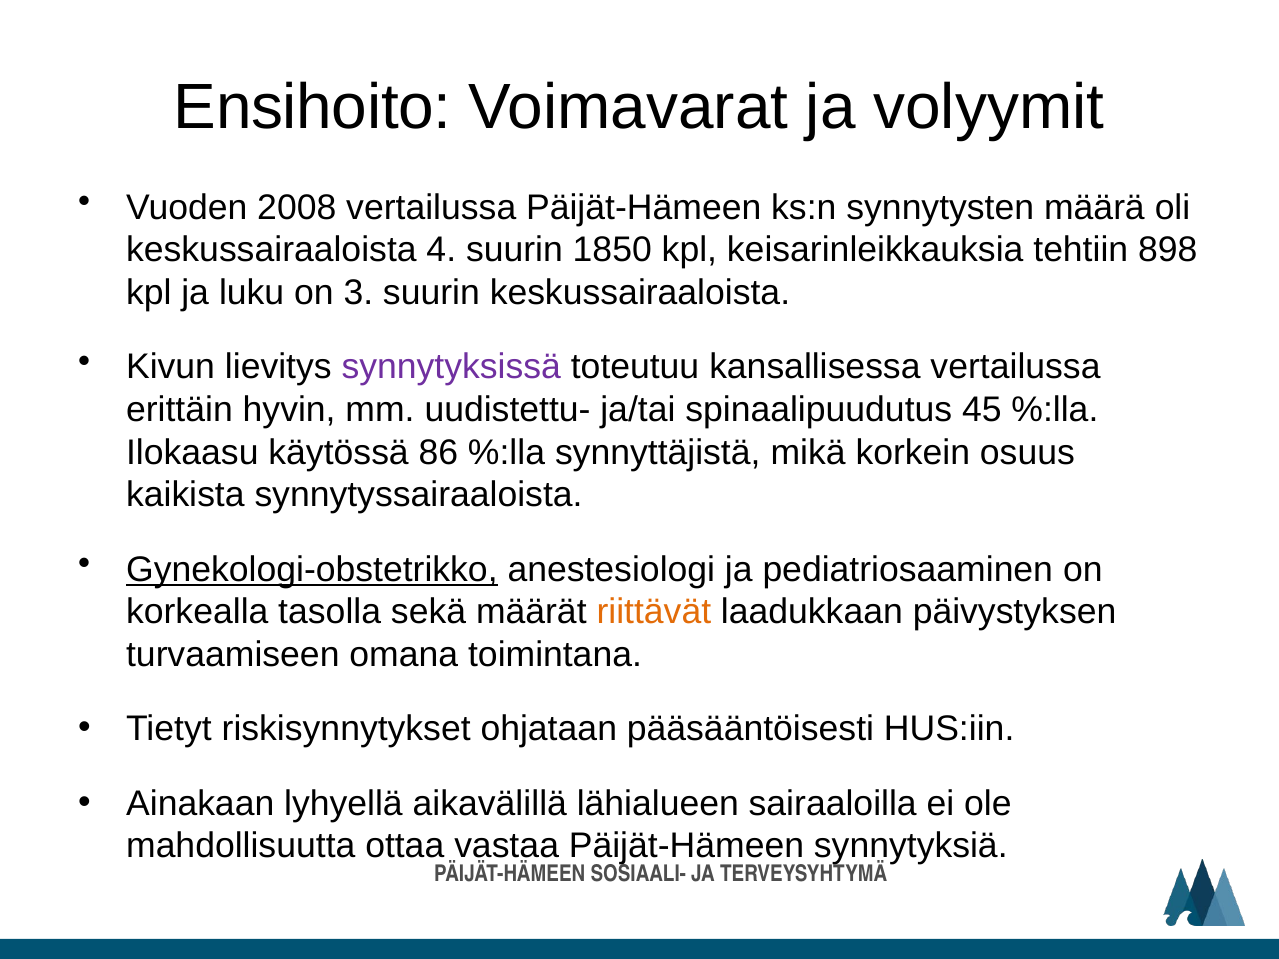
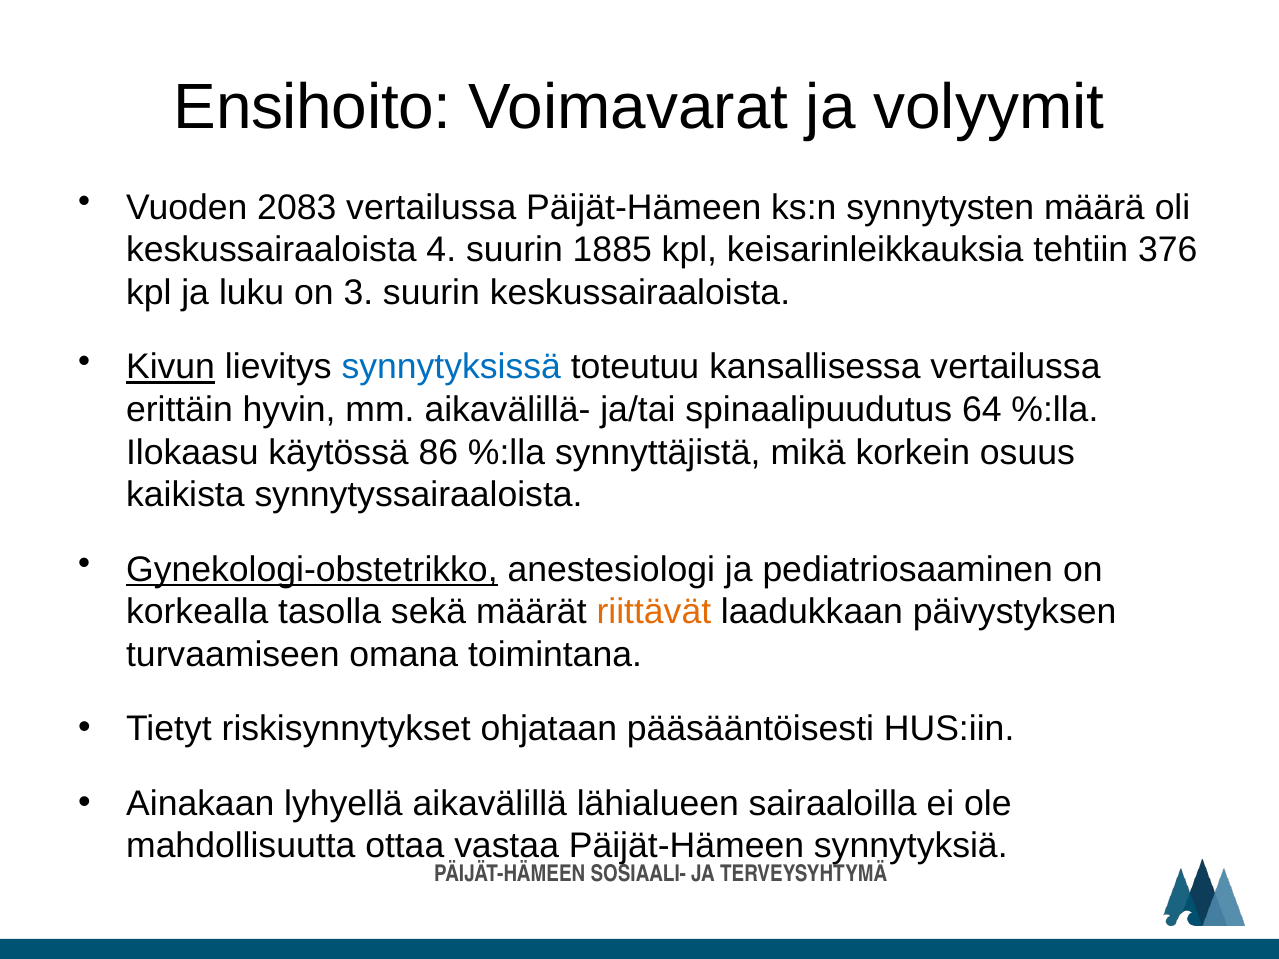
2008: 2008 -> 2083 (297, 208)
1850: 1850 -> 1885 (612, 250)
898: 898 -> 376 (1168, 250)
Kivun underline: none -> present (171, 367)
synnytyksissä colour: purple -> blue (451, 367)
uudistettu-: uudistettu- -> aikavälillä- (508, 410)
45: 45 -> 64 (982, 410)
